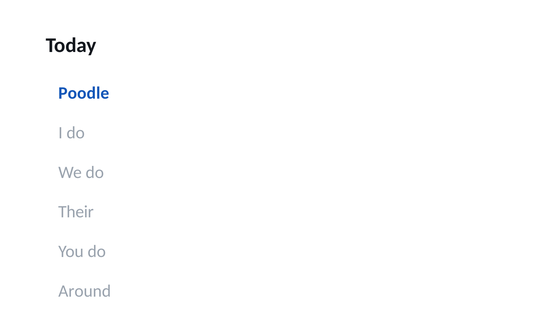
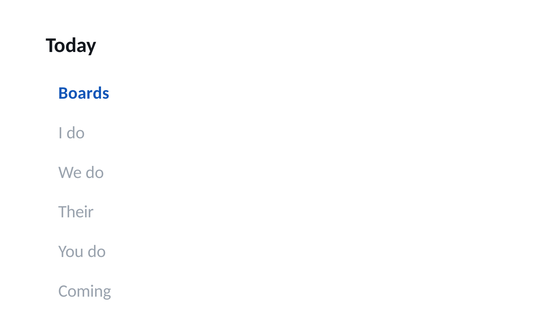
Poodle: Poodle -> Boards (84, 93)
Around: Around -> Coming (85, 291)
